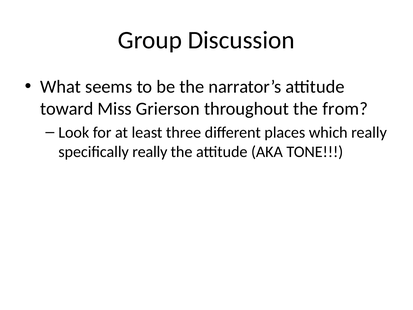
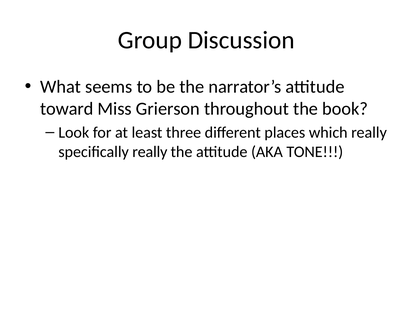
from: from -> book (345, 109)
